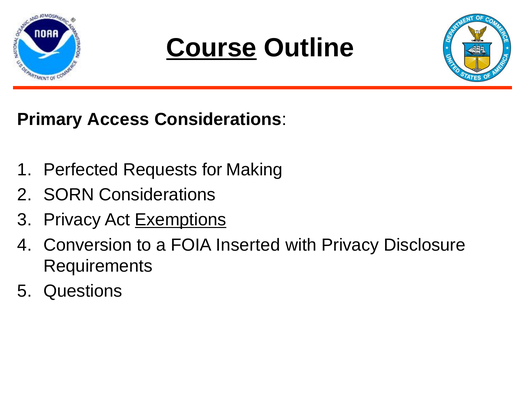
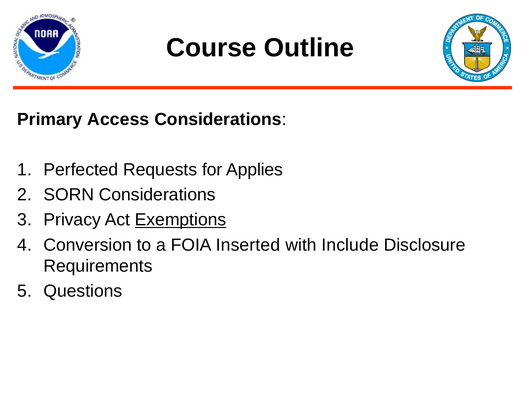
Course underline: present -> none (211, 48)
Making: Making -> Applies (255, 170)
with Privacy: Privacy -> Include (350, 245)
